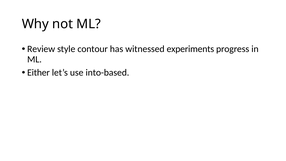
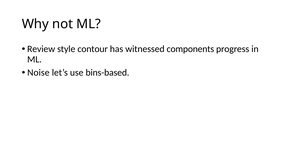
experiments: experiments -> components (190, 49)
Either: Either -> Noise (38, 73)
into-based: into-based -> bins-based (107, 73)
